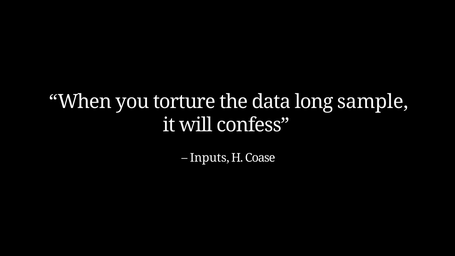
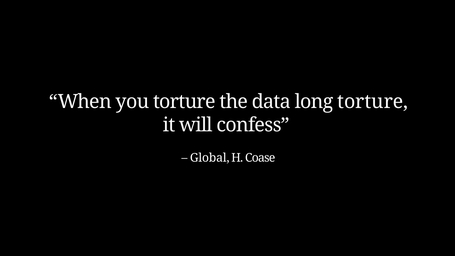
long sample: sample -> torture (373, 102)
Inputs: Inputs -> Global (210, 158)
